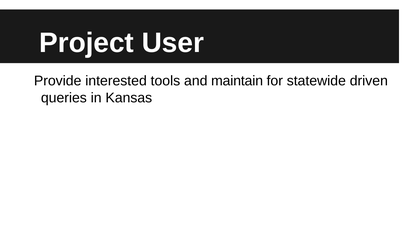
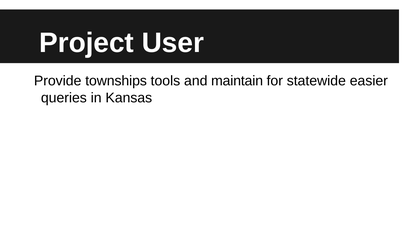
interested: interested -> townships (116, 81)
driven: driven -> easier (369, 81)
